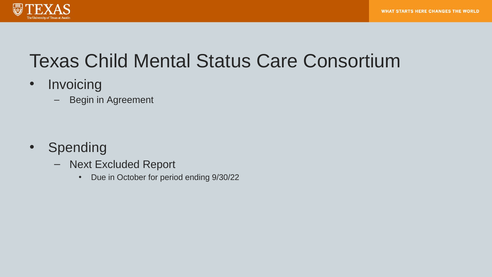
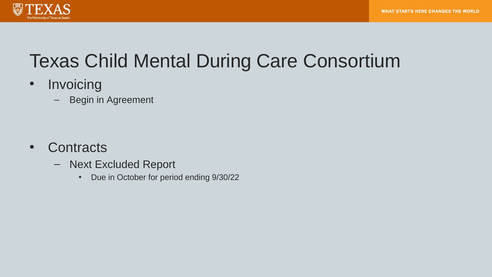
Status: Status -> During (224, 61)
Spending: Spending -> Contracts (78, 148)
